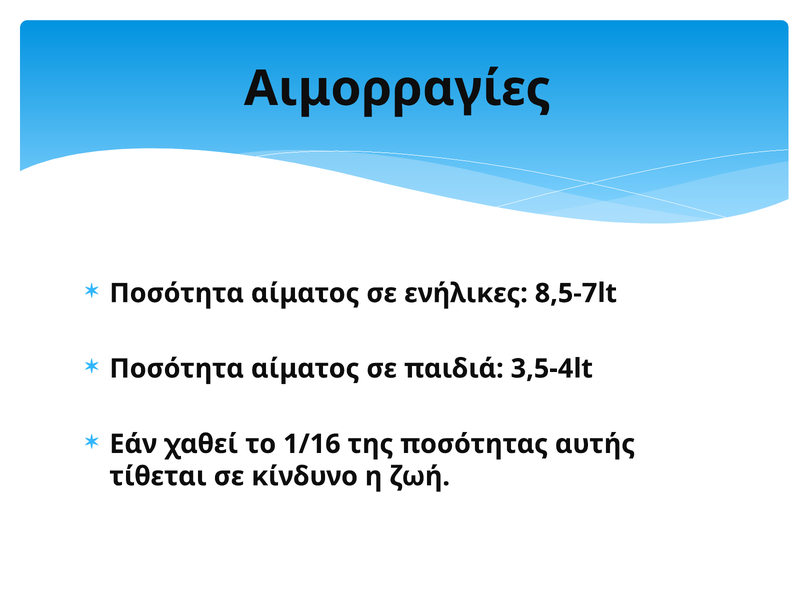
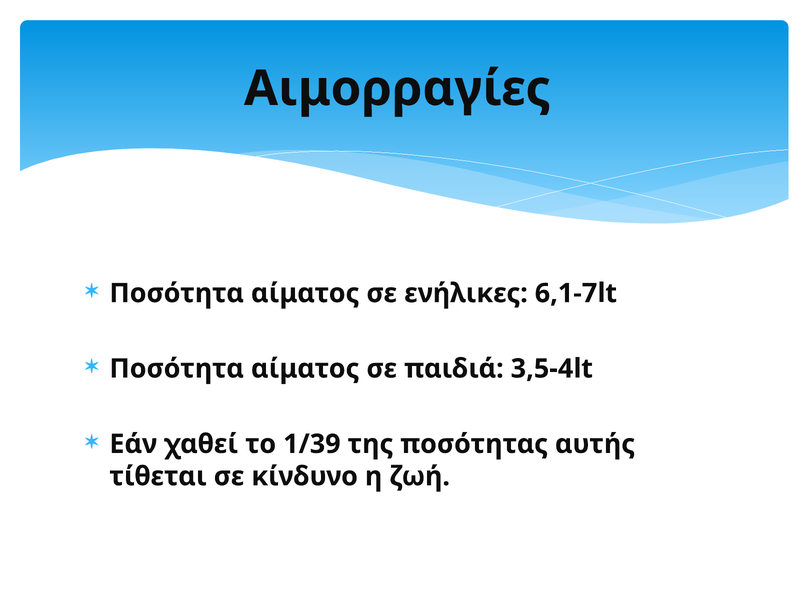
8,5-7lt: 8,5-7lt -> 6,1-7lt (576, 293)
1/16: 1/16 -> 1/39 (312, 444)
